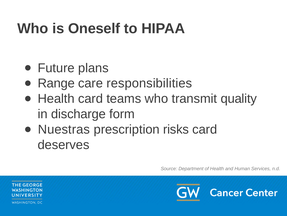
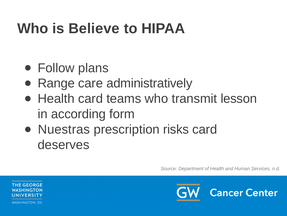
Oneself: Oneself -> Believe (94, 29)
Future: Future -> Follow (56, 68)
responsibilities: responsibilities -> administratively (149, 83)
quality: quality -> lesson (239, 98)
discharge: discharge -> according (78, 114)
